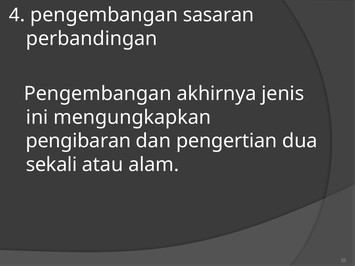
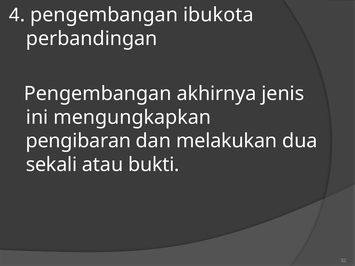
sasaran: sasaran -> ibukota (218, 15)
pengertian: pengertian -> melakukan (227, 141)
alam: alam -> bukti (154, 165)
